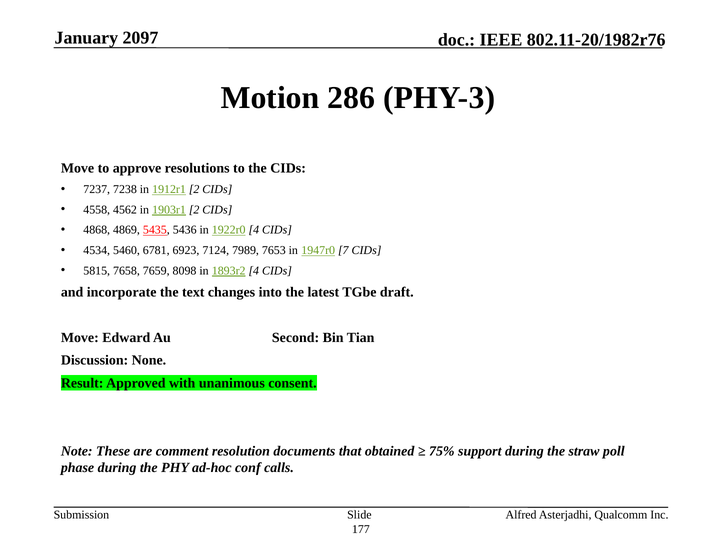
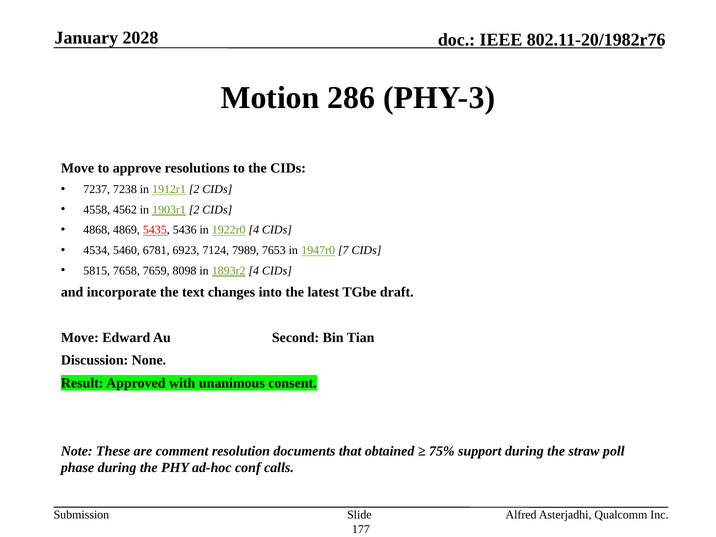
2097: 2097 -> 2028 (140, 38)
